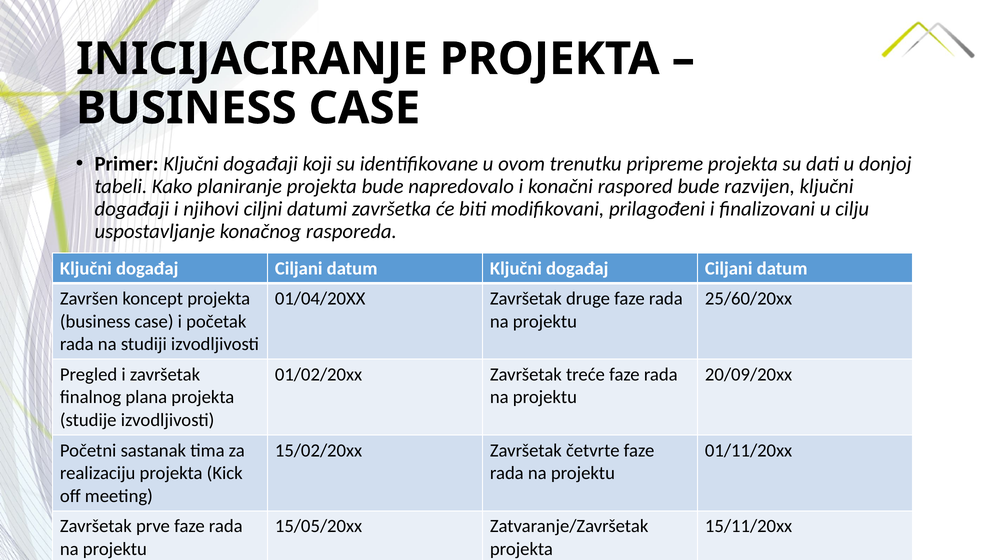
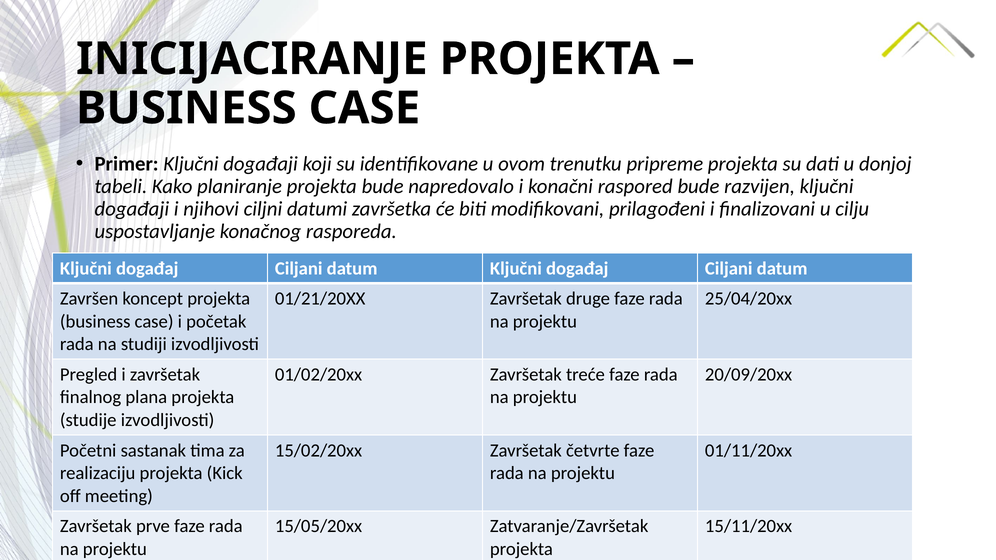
01/04/20XX: 01/04/20XX -> 01/21/20XX (320, 299)
25/60/20xx: 25/60/20xx -> 25/04/20xx (749, 299)
